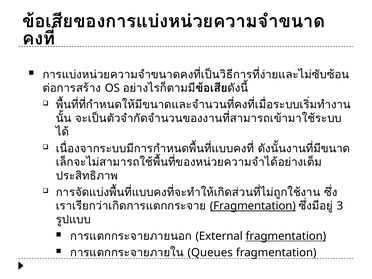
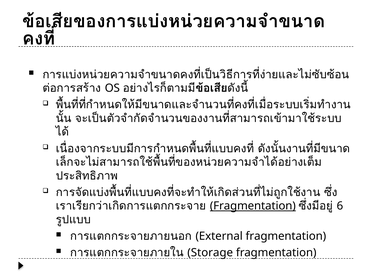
3: 3 -> 6 (340, 206)
fragmentation underline: present -> none (286, 236)
Queues: Queues -> Storage (210, 253)
